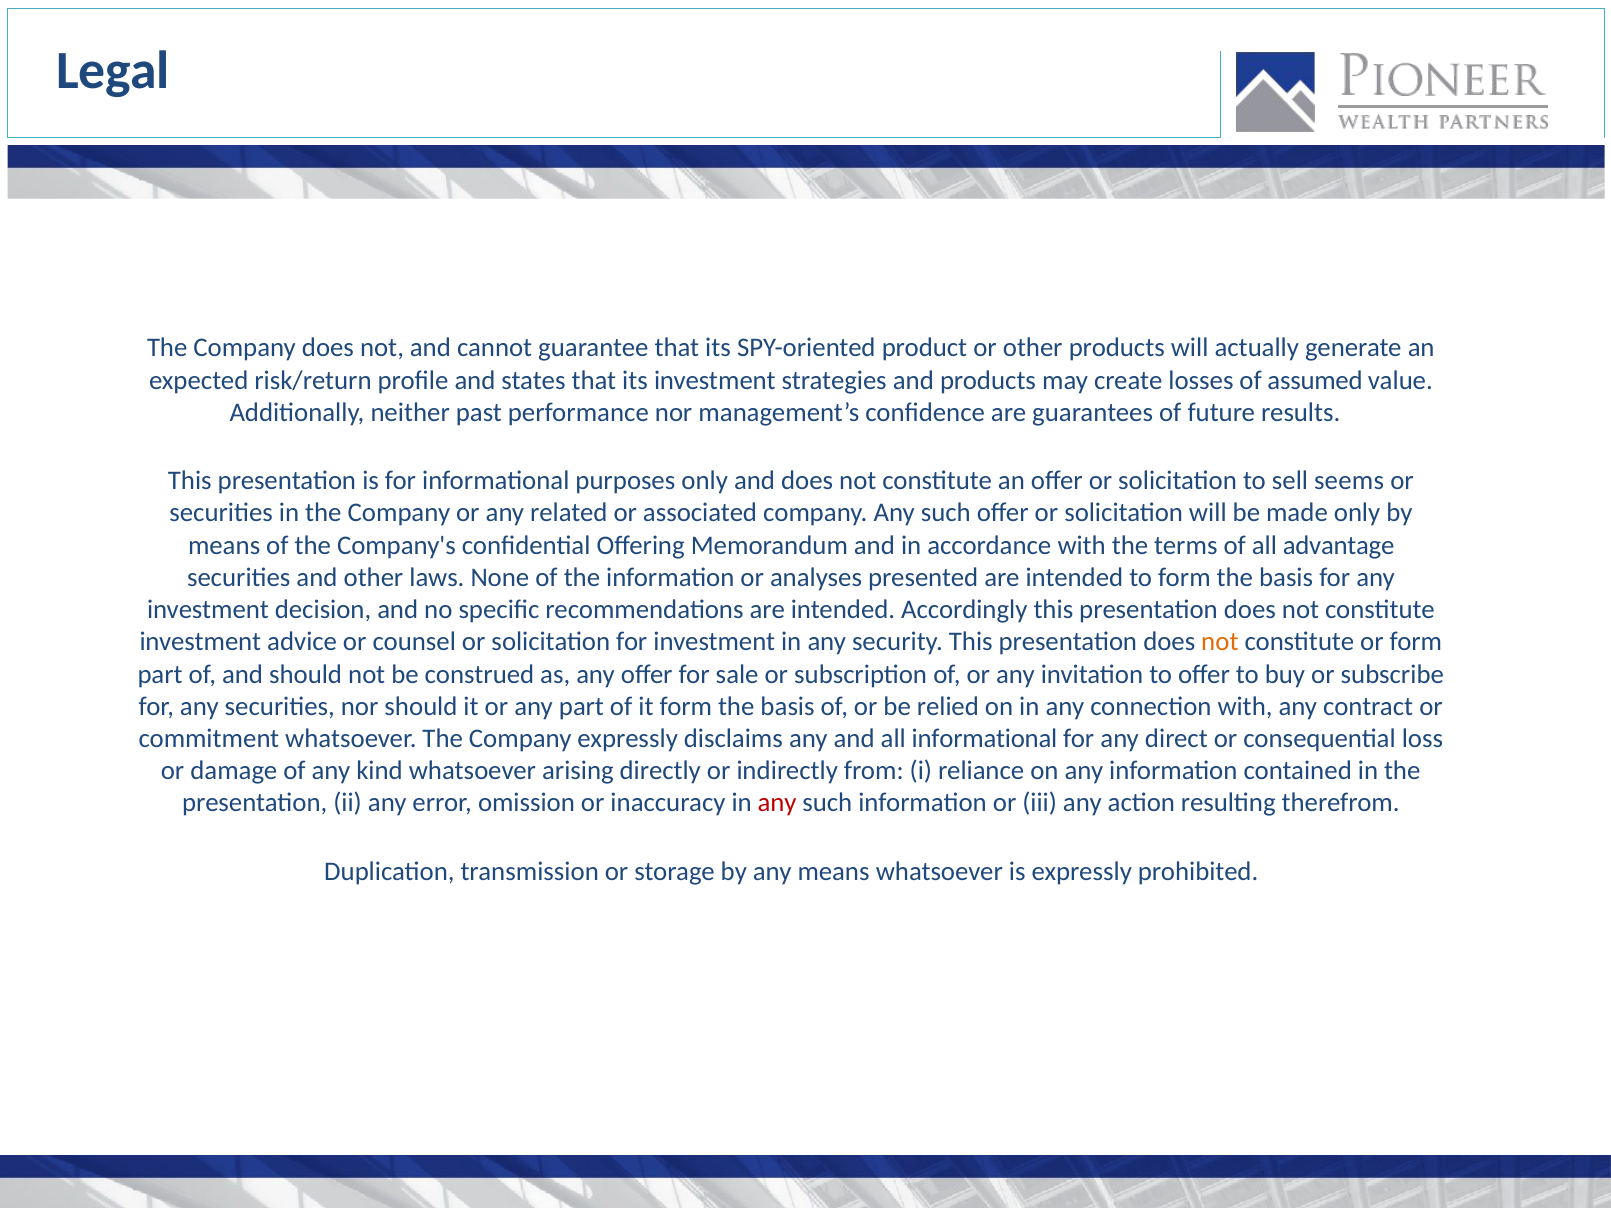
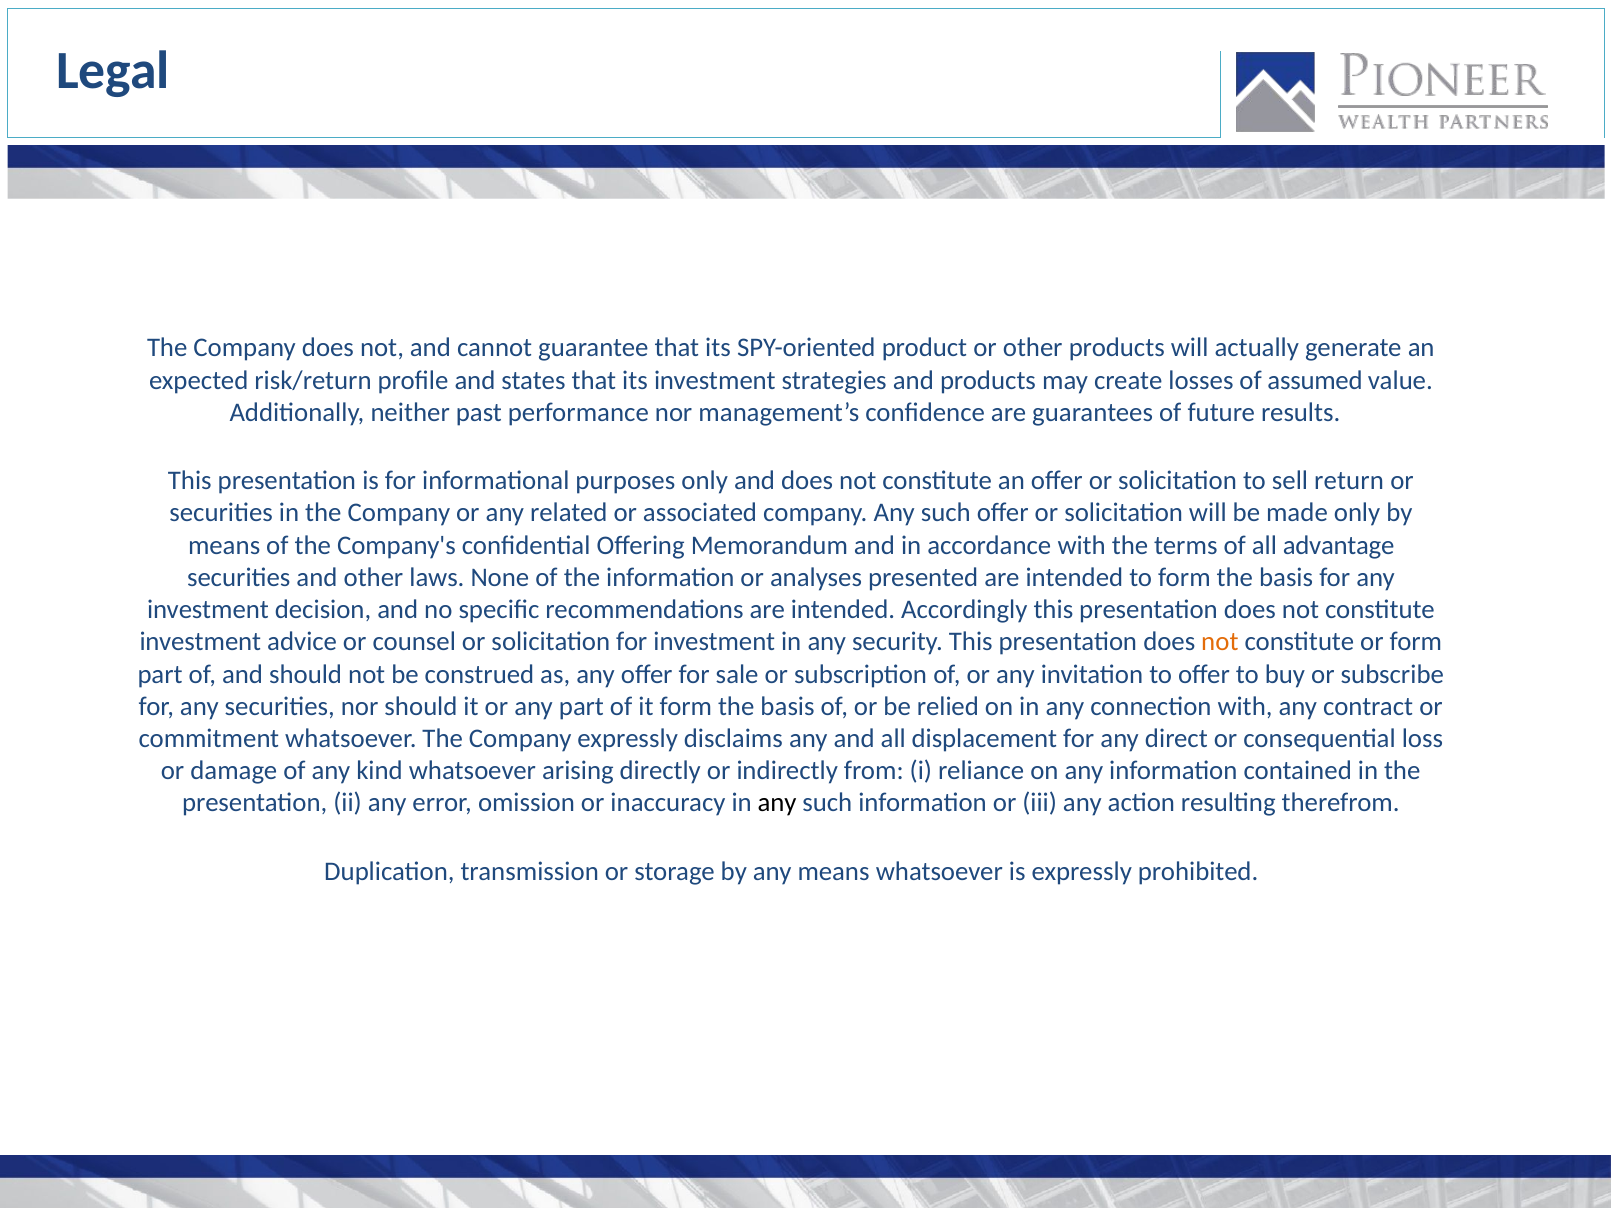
seems: seems -> return (1349, 481)
all informational: informational -> displacement (984, 739)
any colour: red -> black (777, 803)
